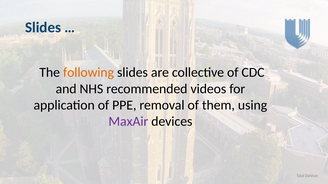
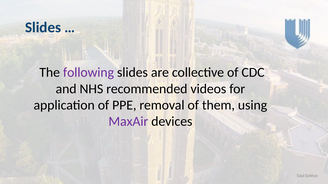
following colour: orange -> purple (88, 73)
